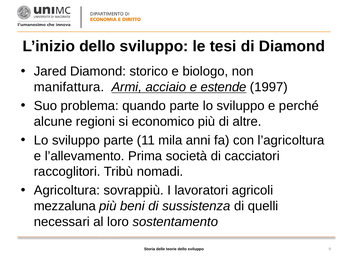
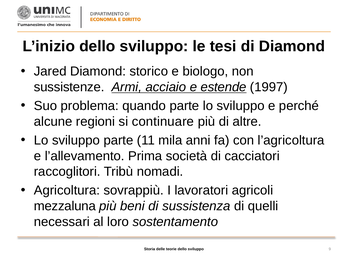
manifattura: manifattura -> sussistenze (69, 87)
economico: economico -> continuare (163, 122)
